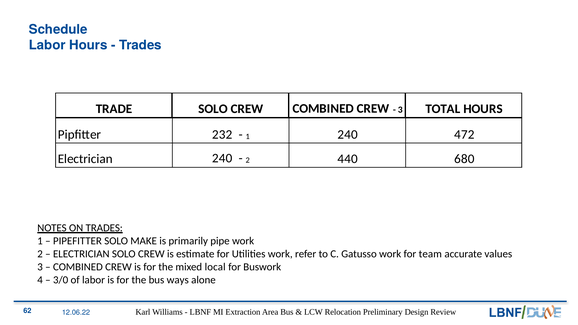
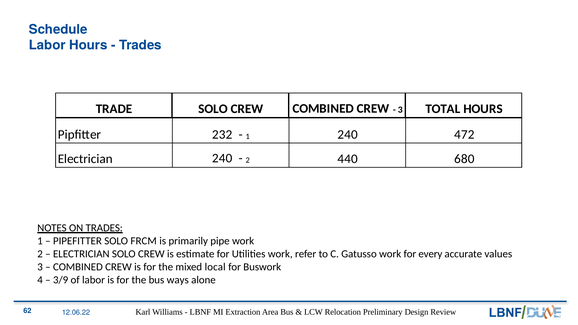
MAKE: MAKE -> FRCM (144, 241)
team: team -> every (430, 254)
3/0: 3/0 -> 3/9 (61, 280)
